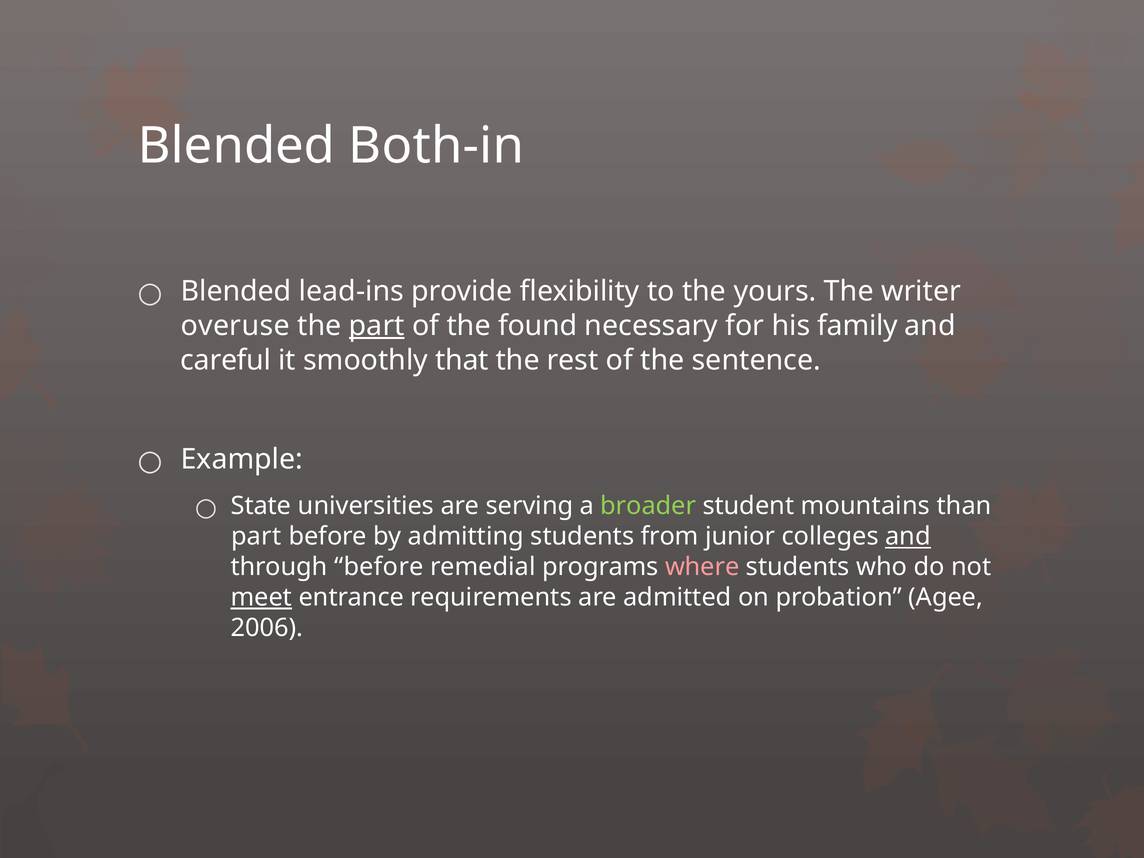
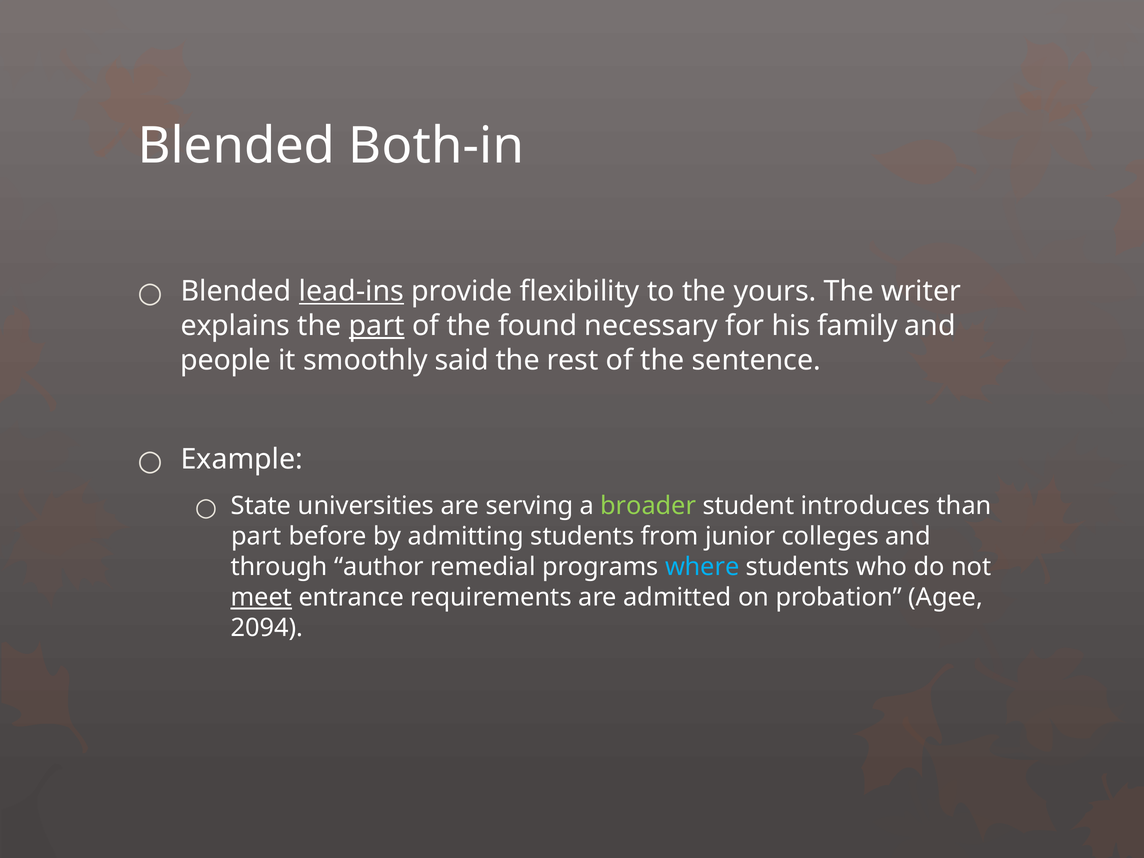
lead-ins underline: none -> present (351, 291)
overuse: overuse -> explains (235, 326)
careful: careful -> people (226, 360)
that: that -> said (462, 360)
mountains: mountains -> introduces (865, 506)
and underline: present -> none (908, 537)
through before: before -> author (379, 567)
where colour: pink -> light blue (702, 567)
2006: 2006 -> 2094 (267, 628)
